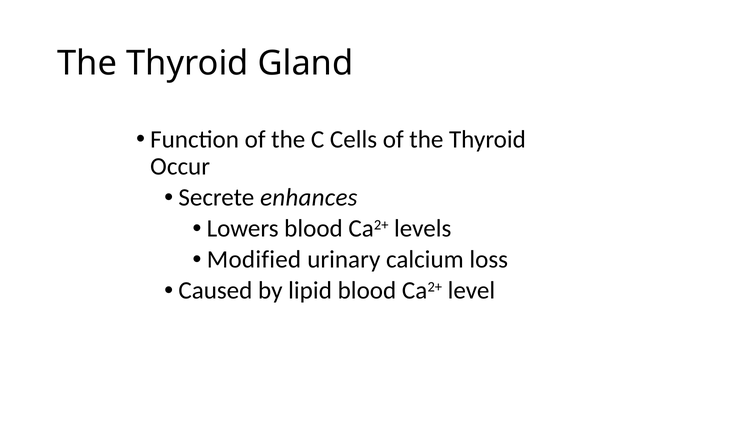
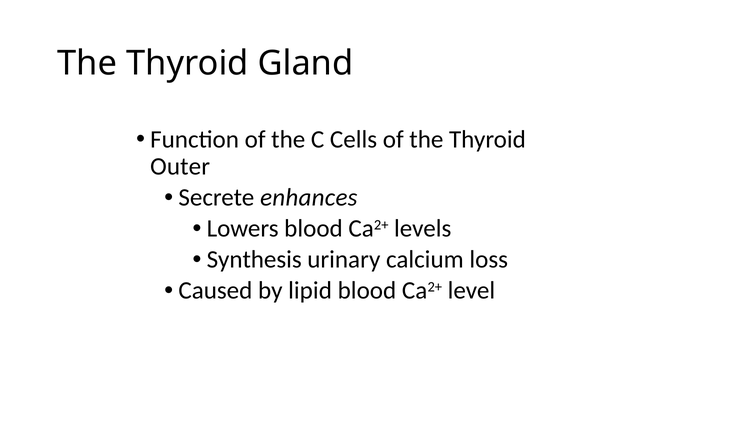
Occur: Occur -> Outer (180, 167)
Modified: Modified -> Synthesis (254, 260)
